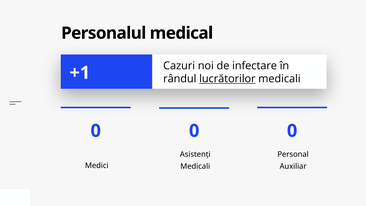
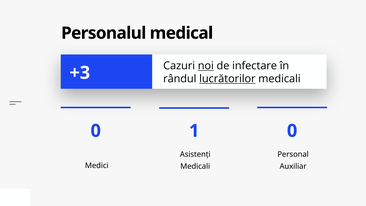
noi underline: none -> present (206, 66)
+1: +1 -> +3 (80, 73)
0: 0 -> 1 (194, 131)
